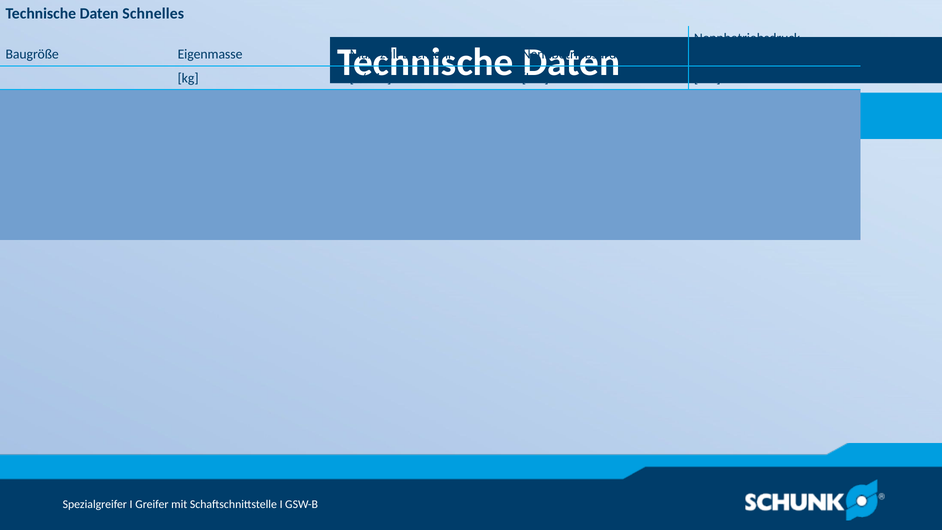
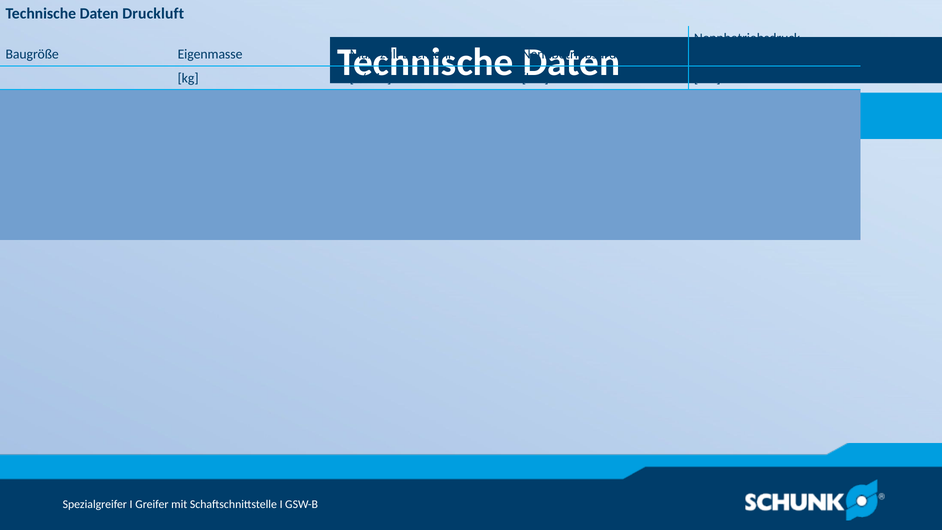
Daten Schnelles: Schnelles -> Druckluft (153, 13)
